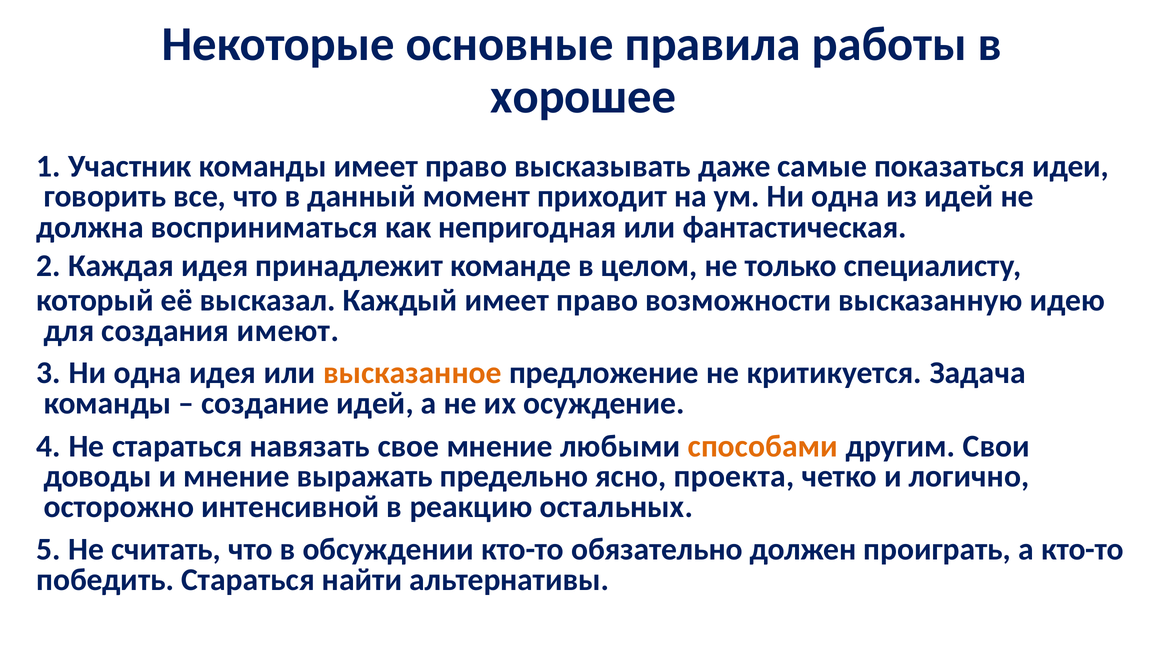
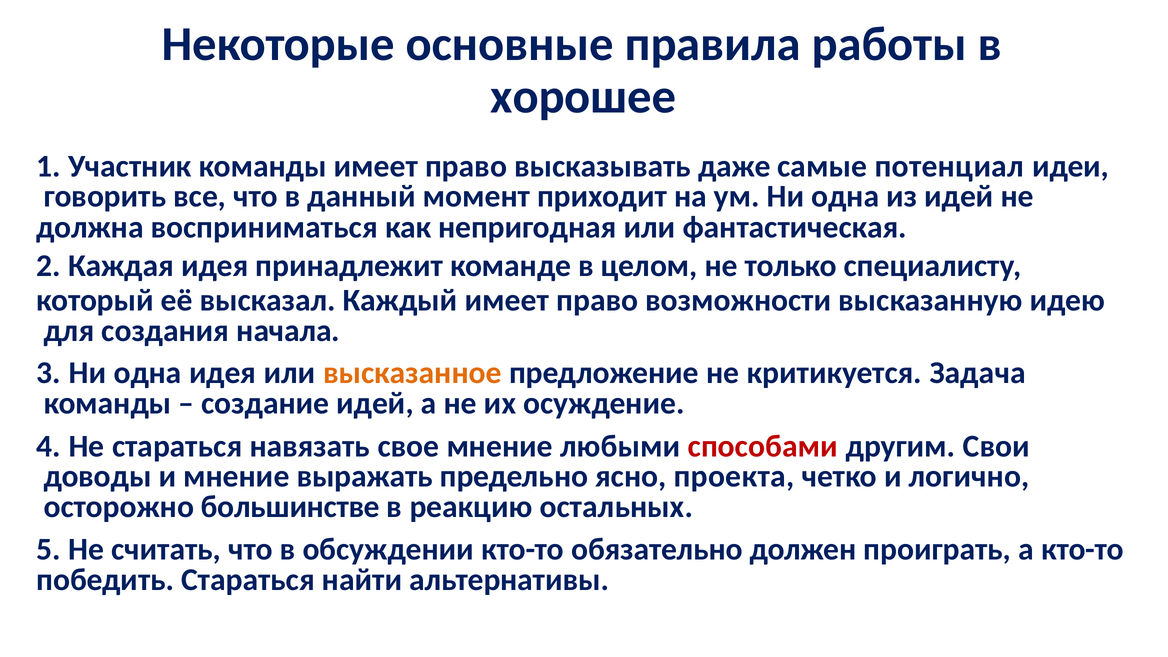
показаться: показаться -> потенциал (949, 166)
имеют: имеют -> начала (288, 331)
способами colour: orange -> red (763, 446)
интенсивной: интенсивной -> большинстве (290, 507)
